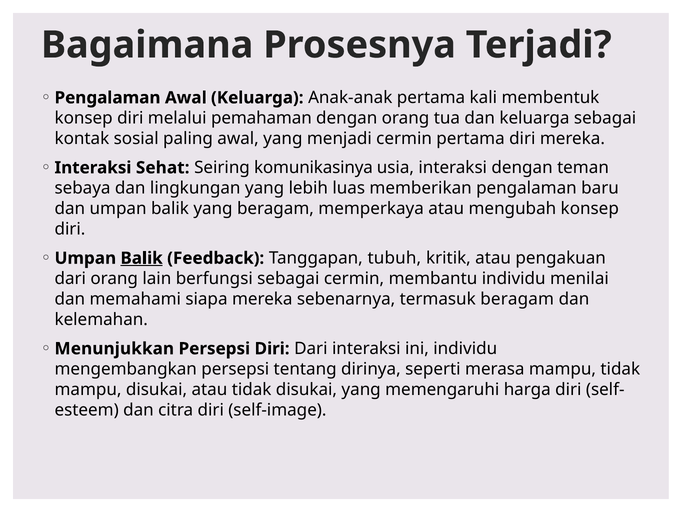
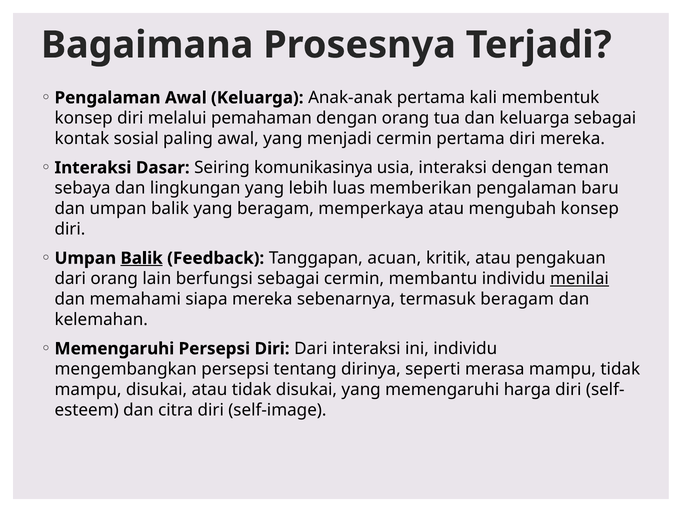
Sehat: Sehat -> Dasar (163, 168)
tubuh: tubuh -> acuan (394, 258)
menilai underline: none -> present (579, 278)
Menunjukkan: Menunjukkan -> Memengaruhi (114, 348)
